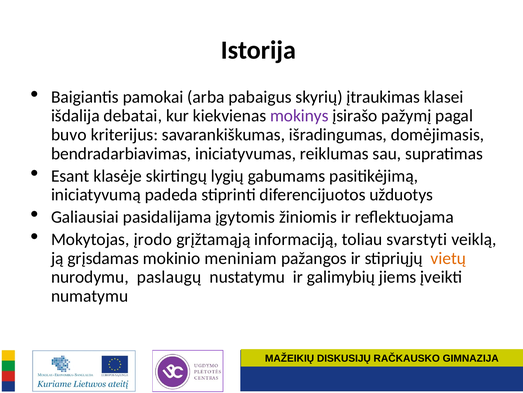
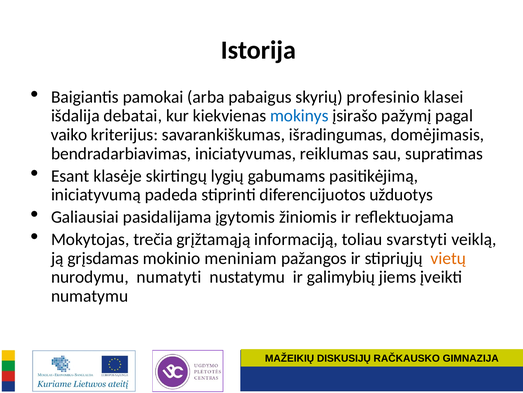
įtraukimas: įtraukimas -> profesinio (383, 97)
mokinys colour: purple -> blue (299, 116)
buvo: buvo -> vaiko (69, 134)
įrodo: įrodo -> trečia (153, 239)
paslaugų: paslaugų -> numatyti (169, 277)
